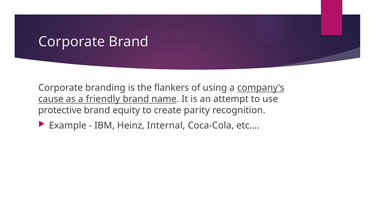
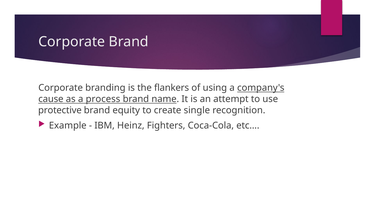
friendly: friendly -> process (103, 99)
parity: parity -> single (197, 110)
Internal: Internal -> Fighters (166, 125)
